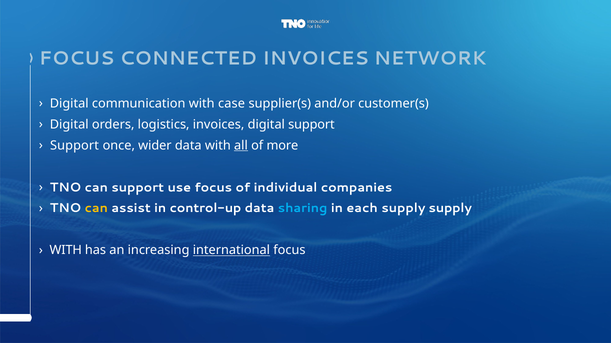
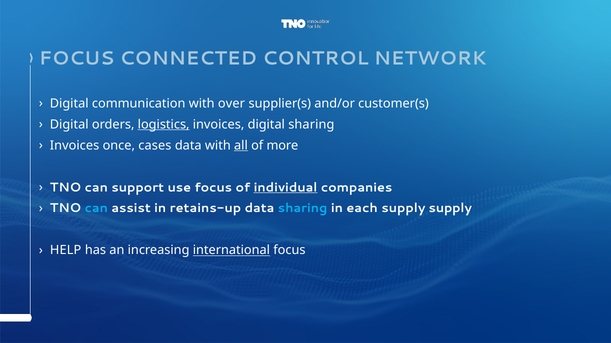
CONNECTED INVOICES: INVOICES -> CONTROL (315, 59)
case: case -> over (231, 104)
logistics underline: none -> present (164, 125)
digital support: support -> sharing (311, 125)
Support: Support -> Invoices (75, 146)
wider: wider -> cases (155, 146)
individual underline: none -> present (286, 188)
can colour: yellow -> light blue (96, 209)
control-up: control-up -> retains-up (205, 209)
WITH: WITH -> HELP (66, 251)
